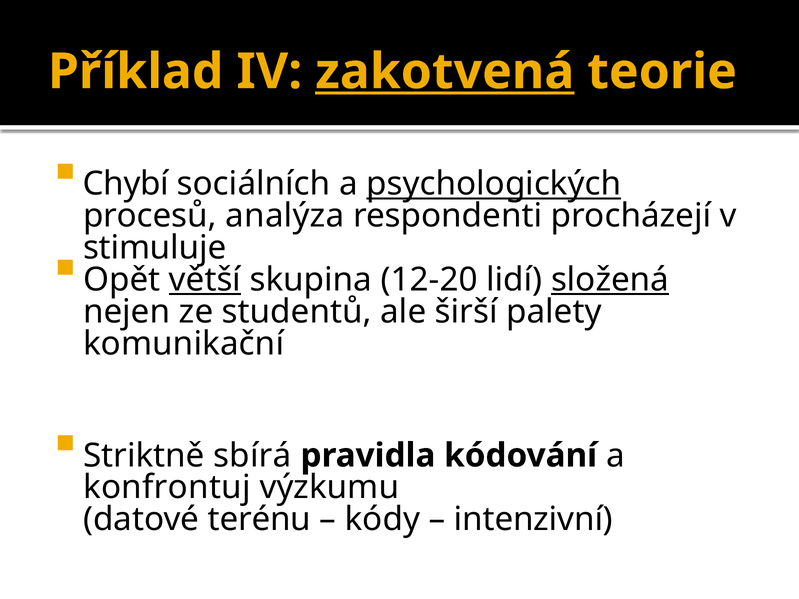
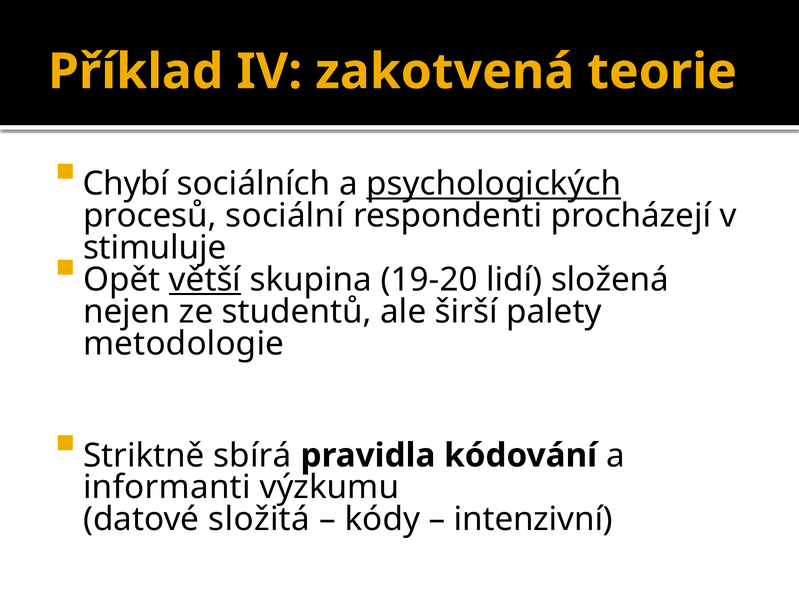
zakotvená underline: present -> none (445, 72)
analýza: analýza -> sociální (285, 216)
12-20: 12-20 -> 19-20 (429, 280)
složená underline: present -> none (610, 280)
komunikační: komunikační -> metodologie (184, 344)
konfrontuj: konfrontuj -> informanti (167, 488)
terénu: terénu -> složitá (259, 520)
